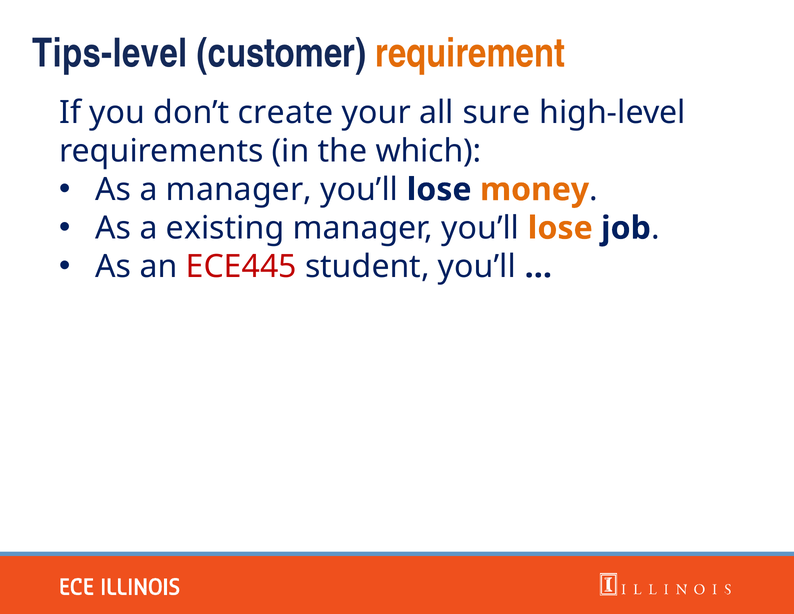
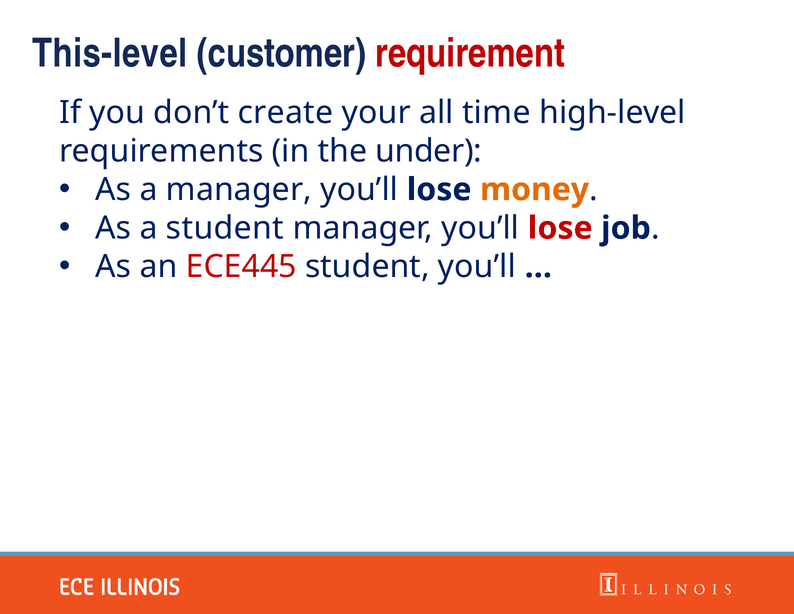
Tips-level: Tips-level -> This-level (110, 53)
requirement colour: orange -> red (470, 53)
sure: sure -> time (496, 112)
which: which -> under (429, 151)
a existing: existing -> student (225, 228)
lose colour: orange -> red (560, 228)
